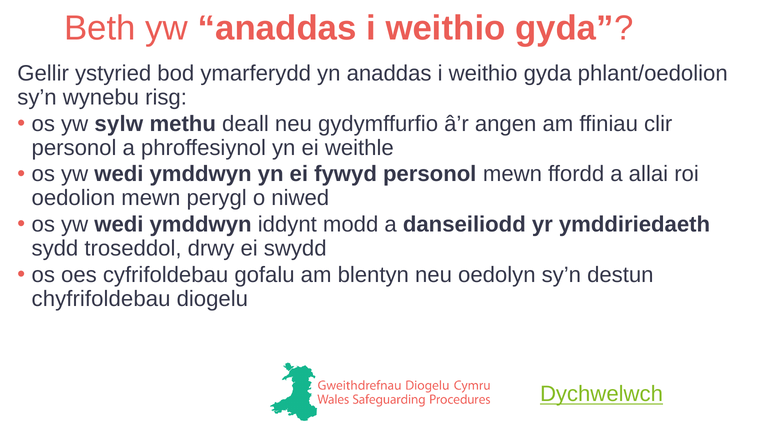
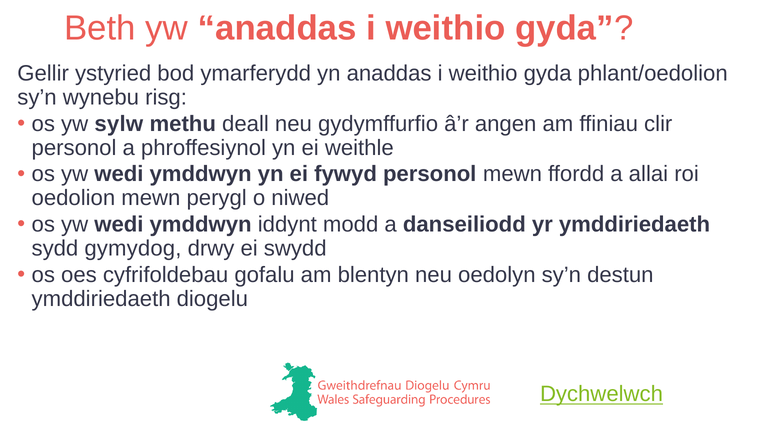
troseddol: troseddol -> gymydog (133, 248)
chyfrifoldebau: chyfrifoldebau -> ymddiriedaeth (101, 298)
